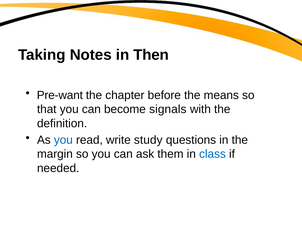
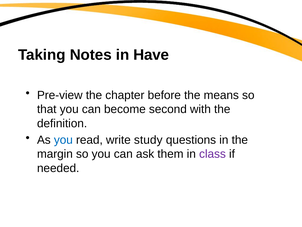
Then: Then -> Have (151, 55)
Pre-want: Pre-want -> Pre-view (60, 95)
signals: signals -> second (168, 109)
class colour: blue -> purple (212, 154)
